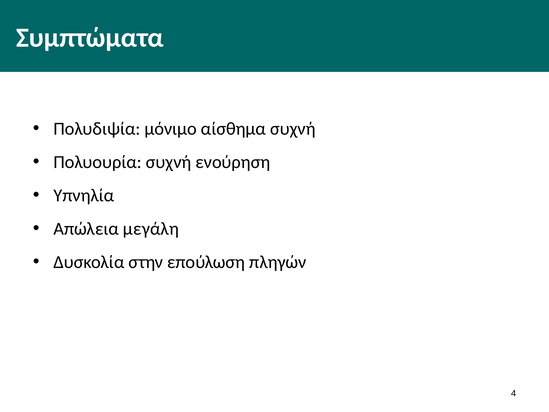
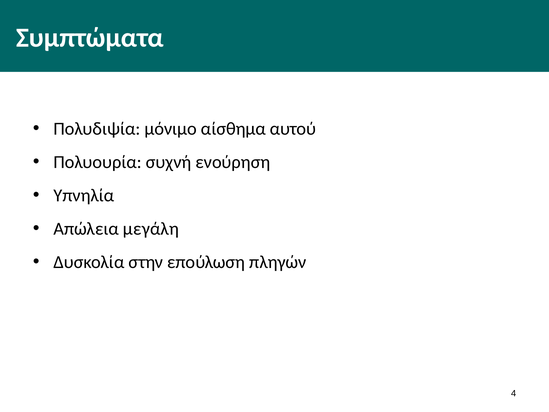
αίσθημα συχνή: συχνή -> αυτού (293, 129)
